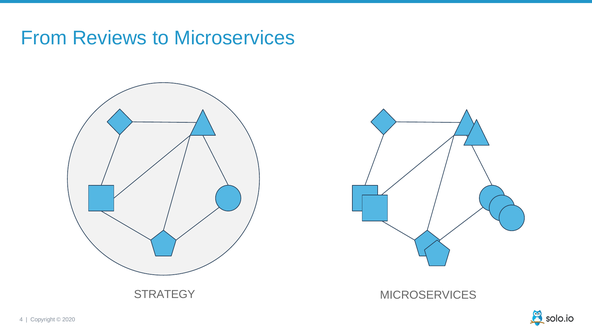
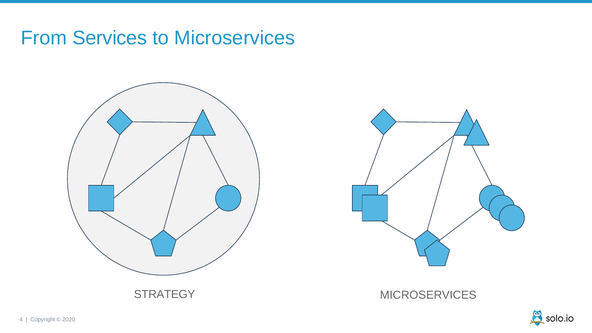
Reviews: Reviews -> Services (110, 38)
